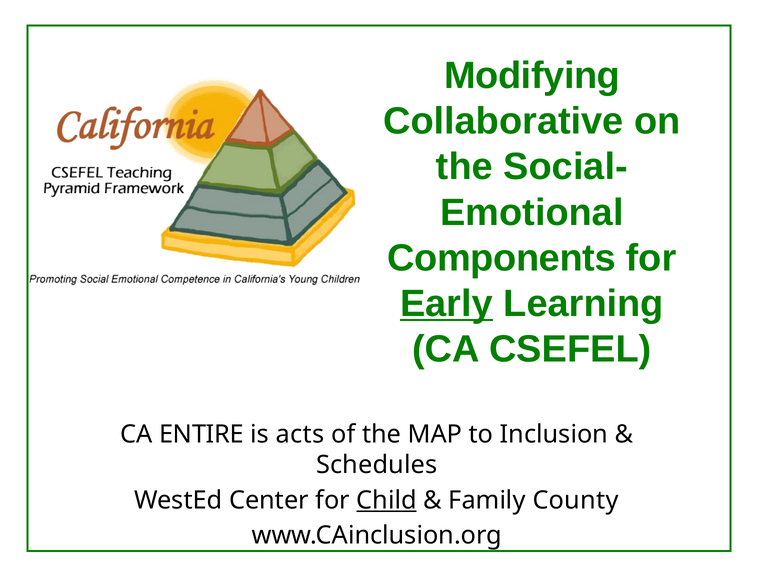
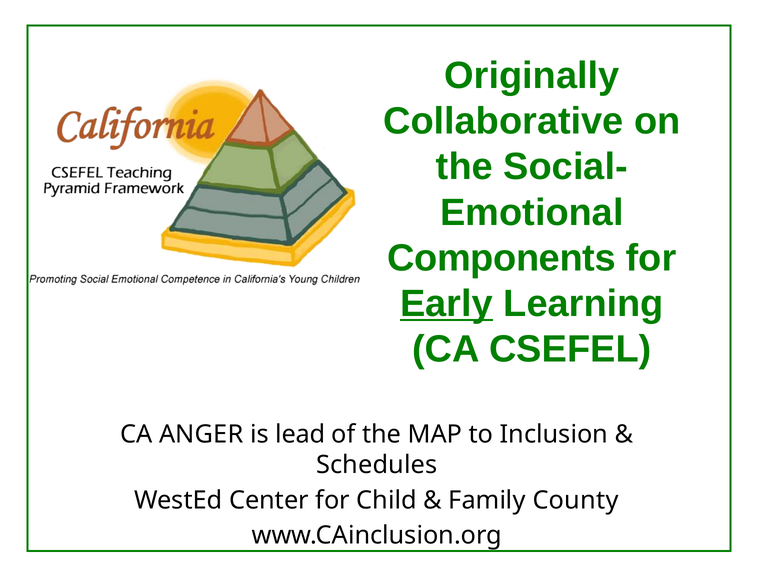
Modifying: Modifying -> Originally (532, 76)
ENTIRE: ENTIRE -> ANGER (201, 434)
acts: acts -> lead (300, 434)
Child underline: present -> none (387, 500)
